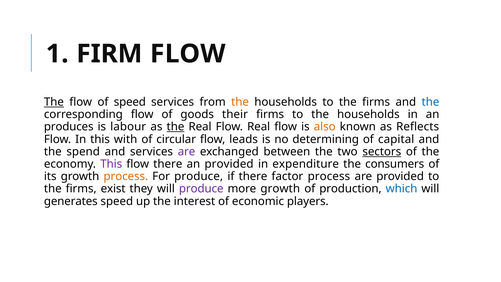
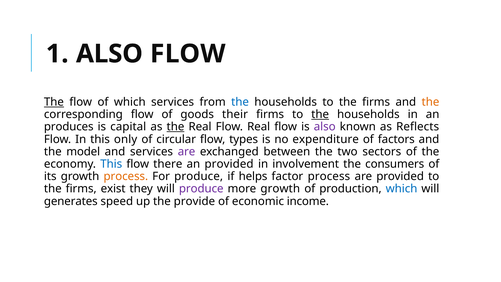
1 FIRM: FIRM -> ALSO (109, 54)
of speed: speed -> which (130, 102)
the colour: orange -> blue (240, 102)
the colour: blue -> orange (430, 102)
the underline: none -> present (320, 114)
labour: labour -> capital (128, 127)
also colour: orange -> purple (325, 127)
with: with -> only (126, 139)
leads: leads -> types (244, 139)
determining: determining -> expenditure (326, 139)
capital: capital -> factors (396, 139)
spend: spend -> model (83, 152)
sectors underline: present -> none (382, 152)
This colour: purple -> blue (111, 164)
expenditure: expenditure -> involvement (306, 164)
if there: there -> helps (253, 176)
interest: interest -> provide (194, 201)
players: players -> income (308, 201)
